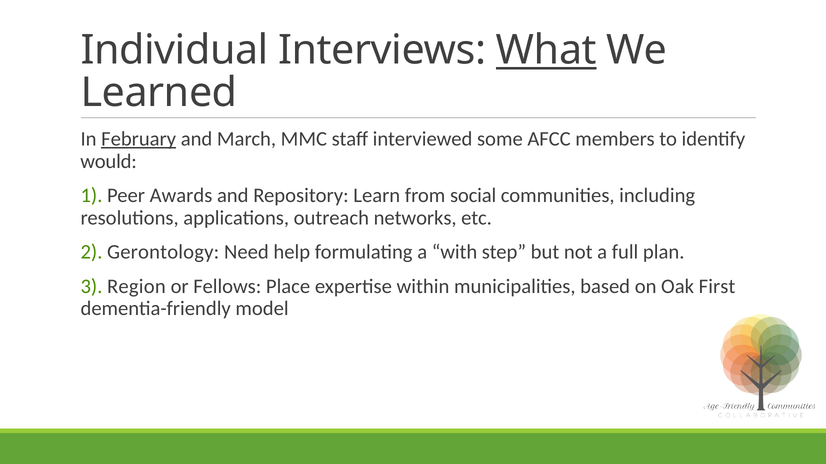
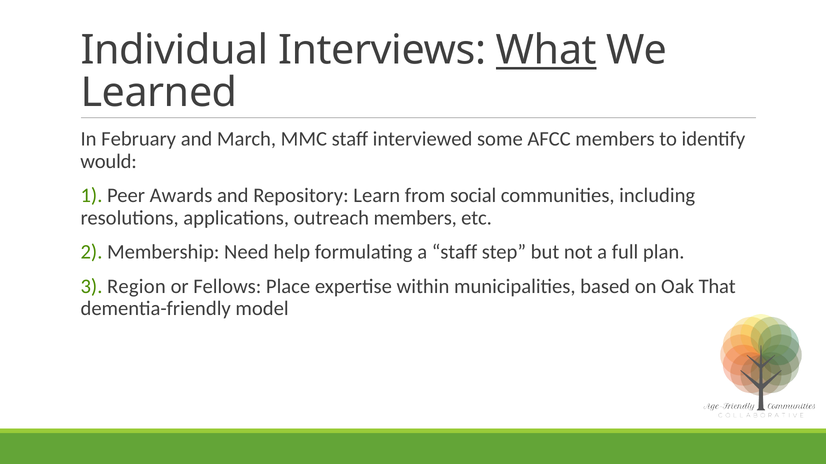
February underline: present -> none (139, 139)
outreach networks: networks -> members (415, 218)
Gerontology: Gerontology -> Membership (163, 252)
a with: with -> staff (455, 252)
First: First -> That (717, 287)
